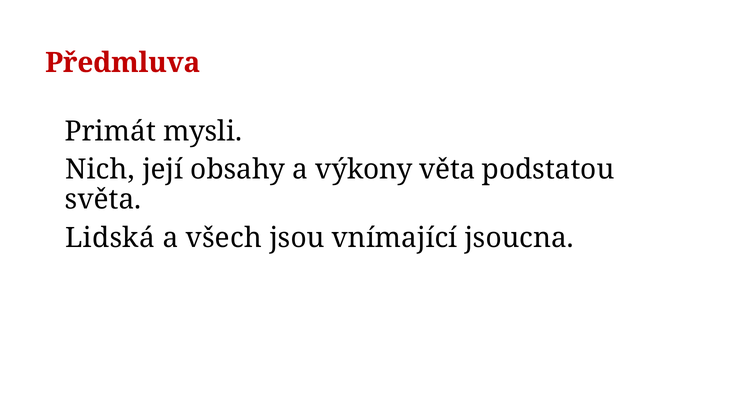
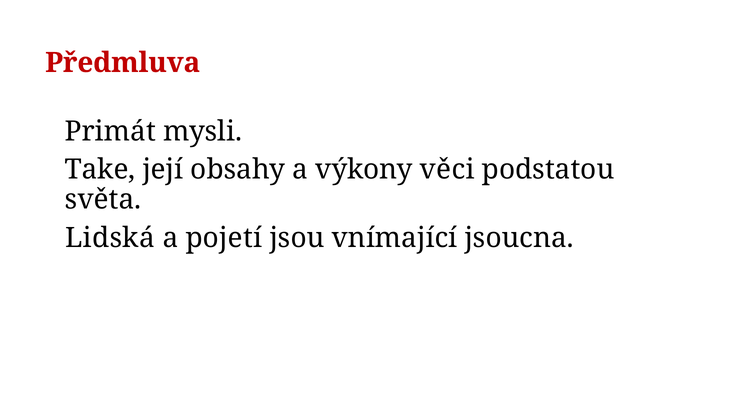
Nich: Nich -> Take (100, 169)
věta: věta -> věci (447, 169)
všech: všech -> pojetí (224, 238)
